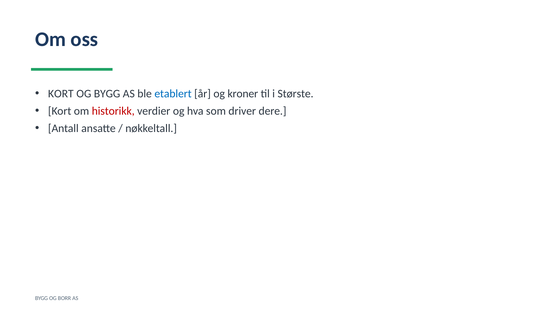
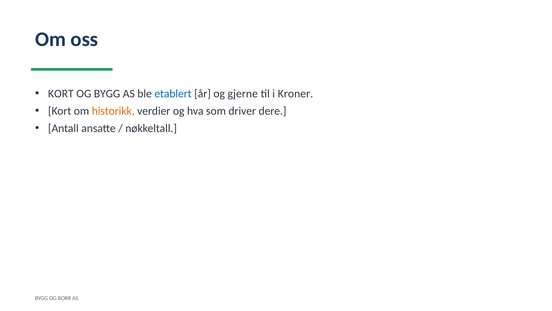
kroner: kroner -> gjerne (243, 93)
Største: Største -> Kroner (295, 93)
historikk colour: red -> orange (113, 111)
